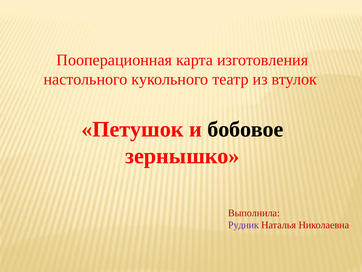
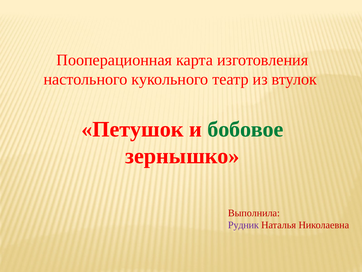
бобовое colour: black -> green (245, 129)
